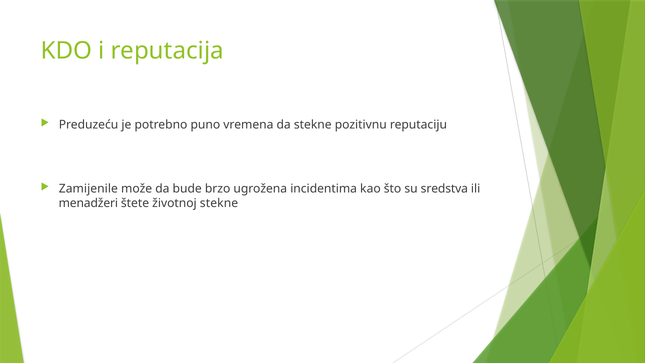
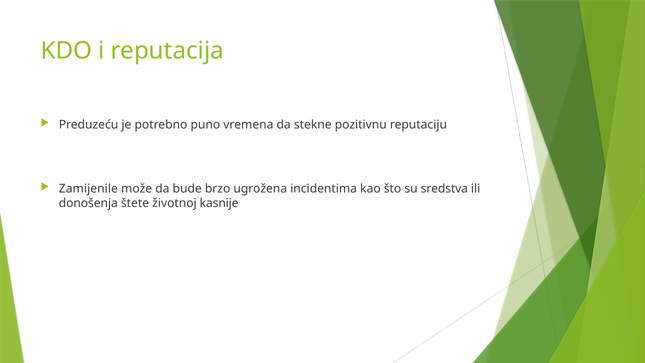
menadžeri: menadžeri -> donošenja (88, 203)
životnoj stekne: stekne -> kasnije (219, 203)
